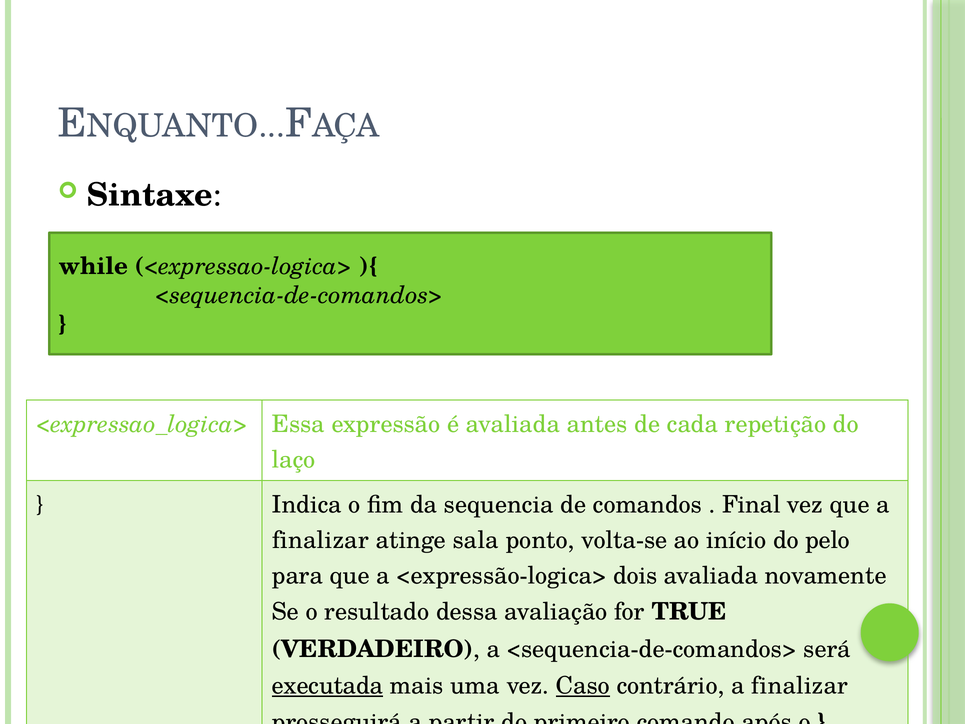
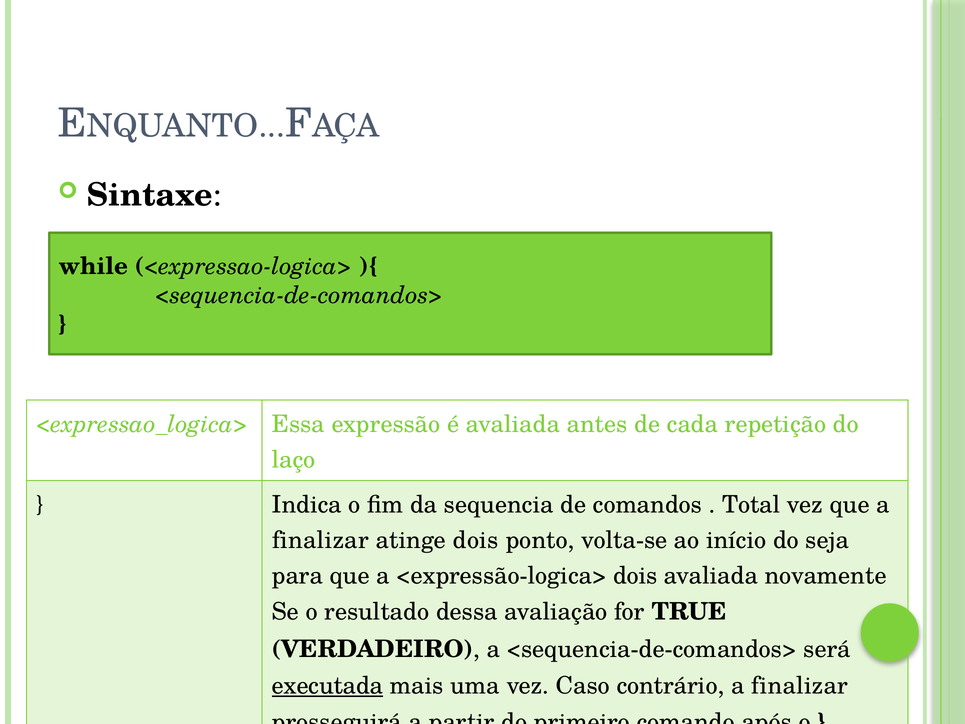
Final: Final -> Total (751, 505)
atinge sala: sala -> dois (476, 540)
pelo: pelo -> seja (827, 540)
Caso underline: present -> none (583, 685)
